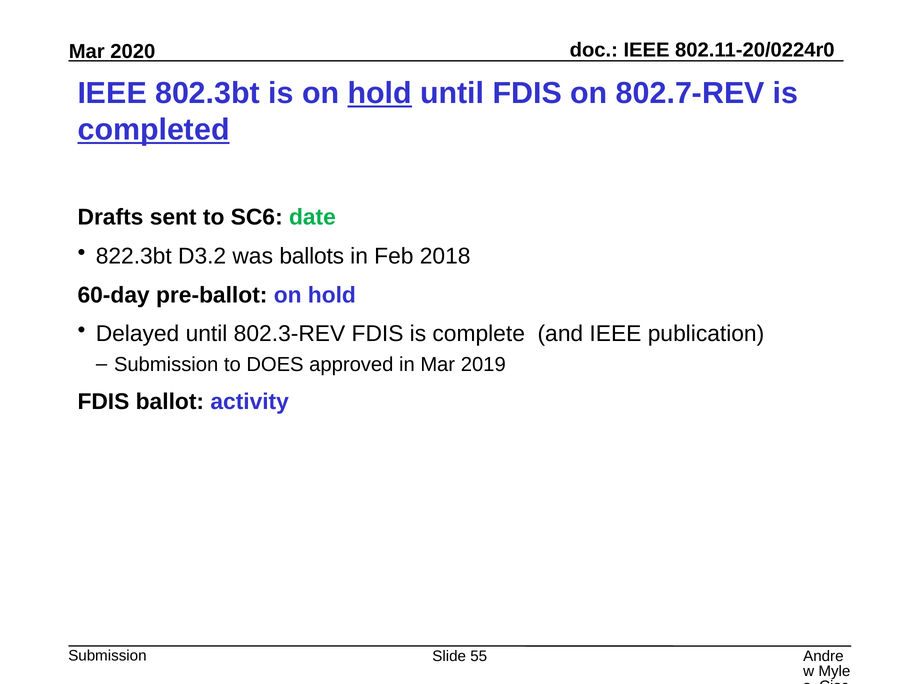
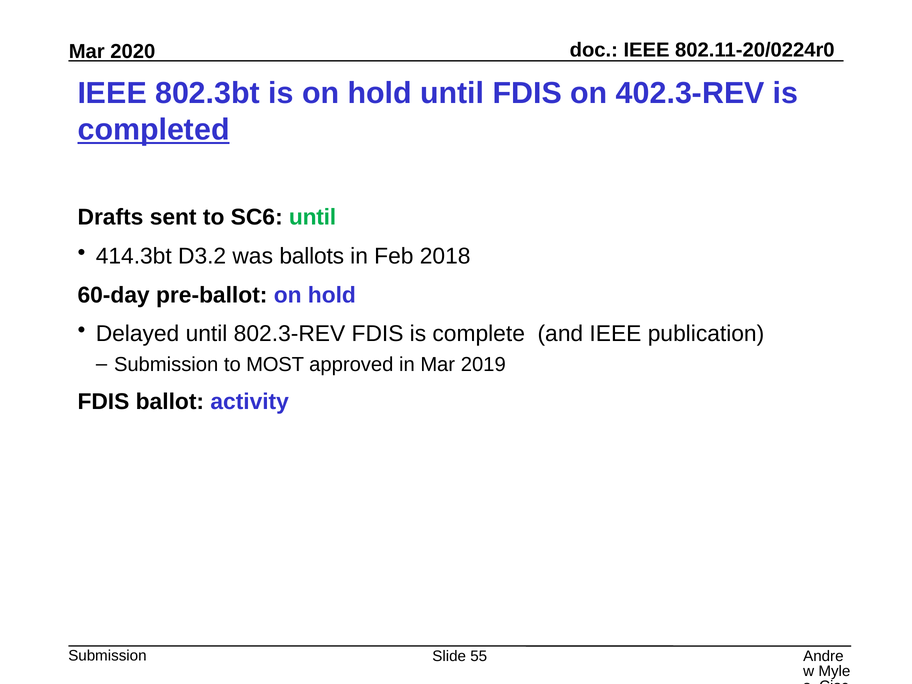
hold underline: present -> none (380, 93)
802.7-REV: 802.7-REV -> 402.3-REV (690, 93)
SC6 date: date -> until (313, 217)
822.3bt: 822.3bt -> 414.3bt (134, 256)
DOES: DOES -> MOST (275, 365)
